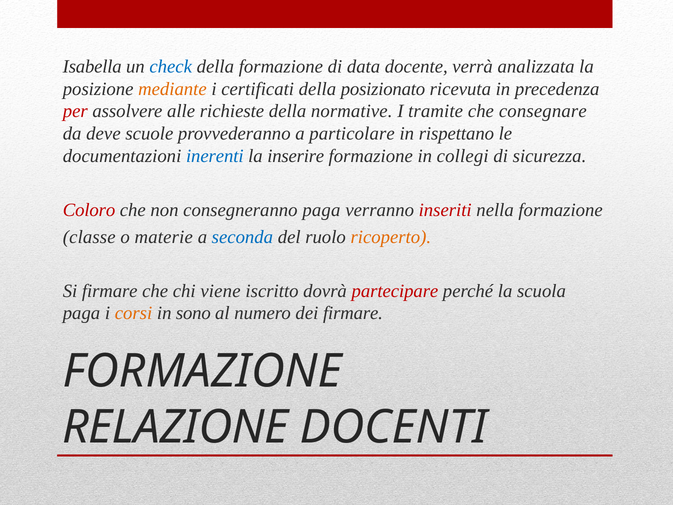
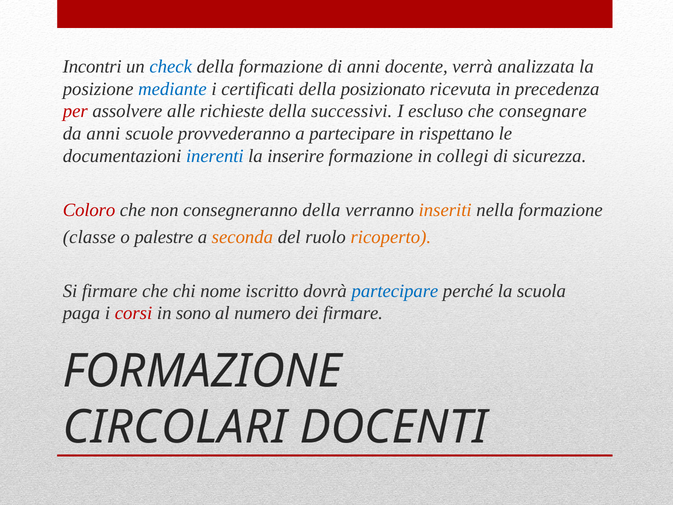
Isabella: Isabella -> Incontri (92, 66)
di data: data -> anni (364, 66)
mediante colour: orange -> blue (172, 89)
normative: normative -> successivi (352, 111)
tramite: tramite -> escluso (436, 111)
da deve: deve -> anni (103, 134)
a particolare: particolare -> partecipare (352, 134)
consegneranno paga: paga -> della (321, 210)
inseriti colour: red -> orange (445, 210)
materie: materie -> palestre (164, 237)
seconda colour: blue -> orange (242, 237)
viene: viene -> nome (221, 291)
partecipare colour: red -> blue (395, 291)
corsi colour: orange -> red (133, 313)
RELAZIONE: RELAZIONE -> CIRCOLARI (175, 427)
